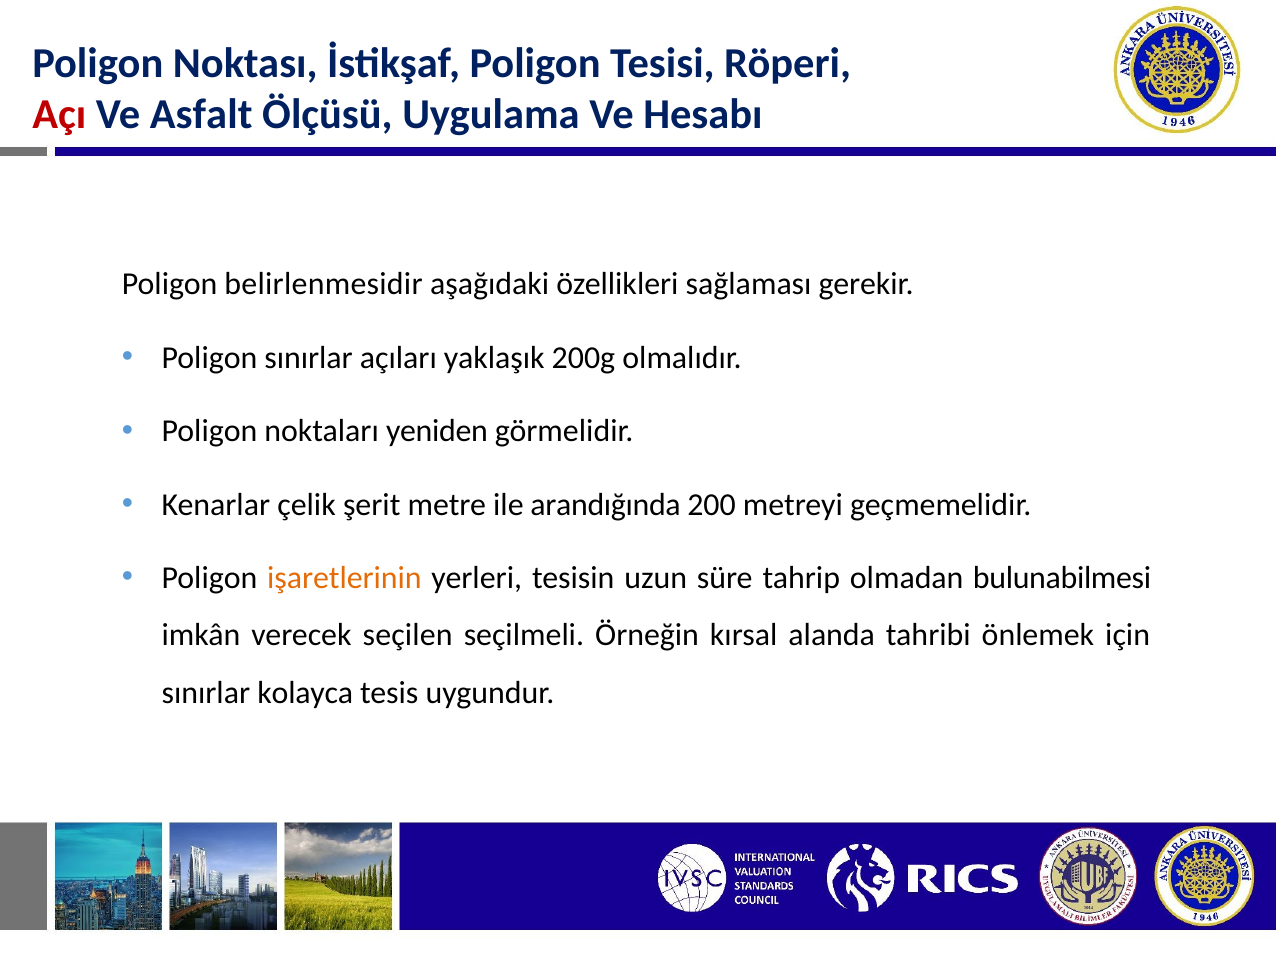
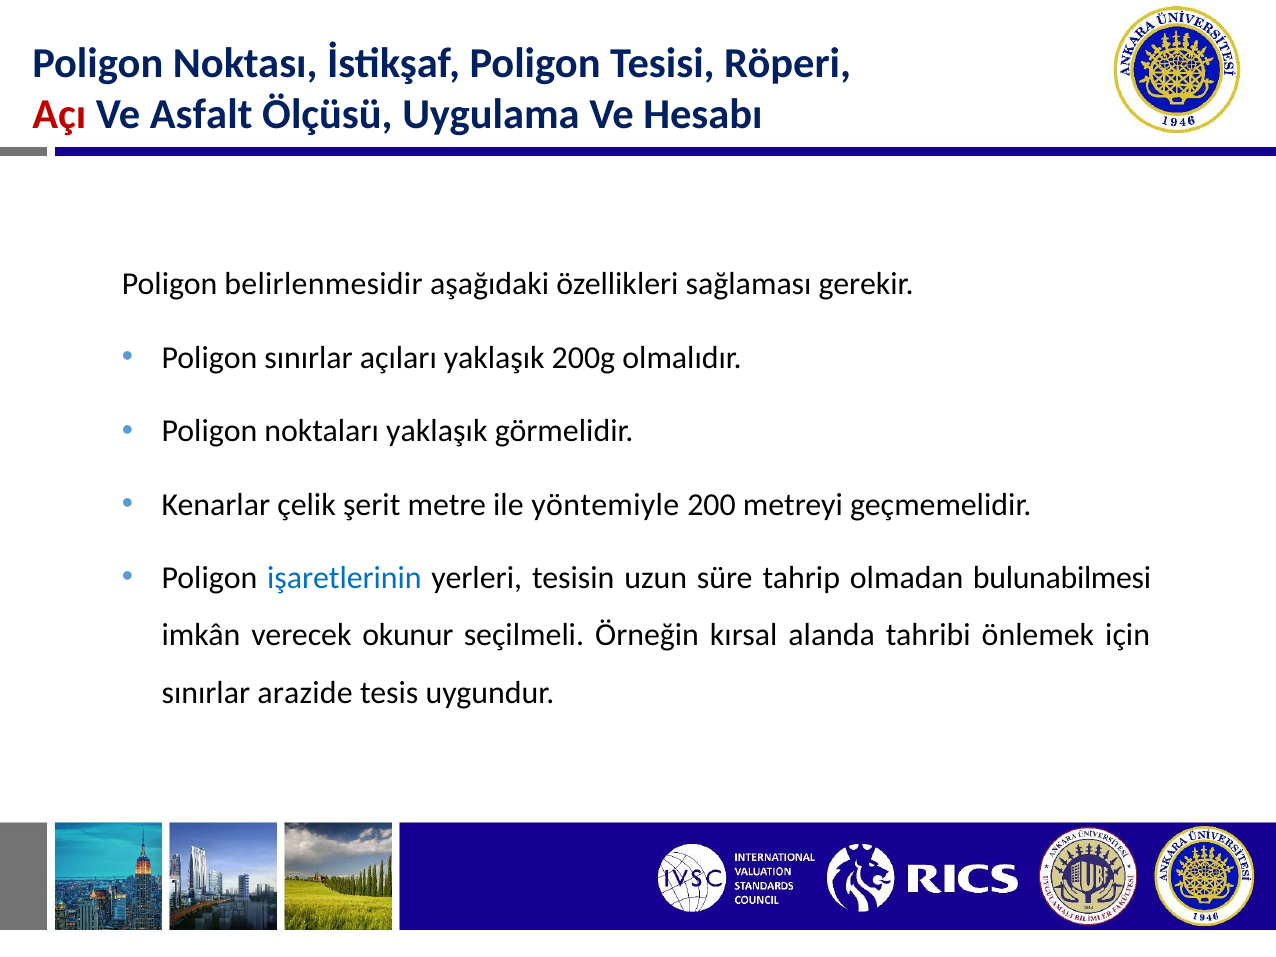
noktaları yeniden: yeniden -> yaklaşık (437, 431)
arandığında: arandığında -> yöntemiyle (605, 505)
işaretlerinin colour: orange -> blue (344, 578)
seçilen: seçilen -> okunur (408, 635)
kolayca: kolayca -> arazide (305, 693)
